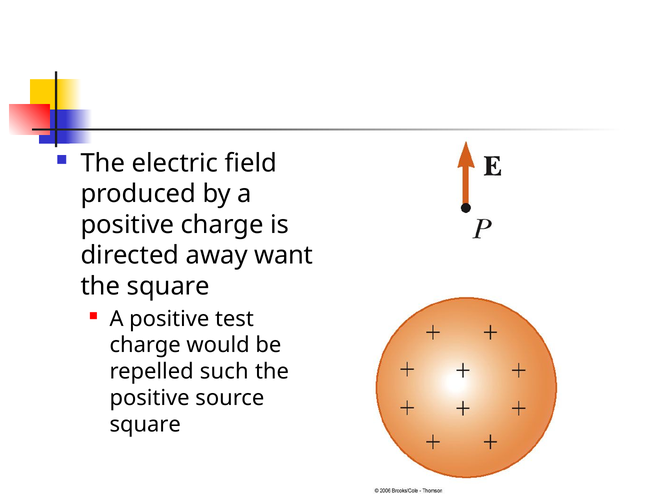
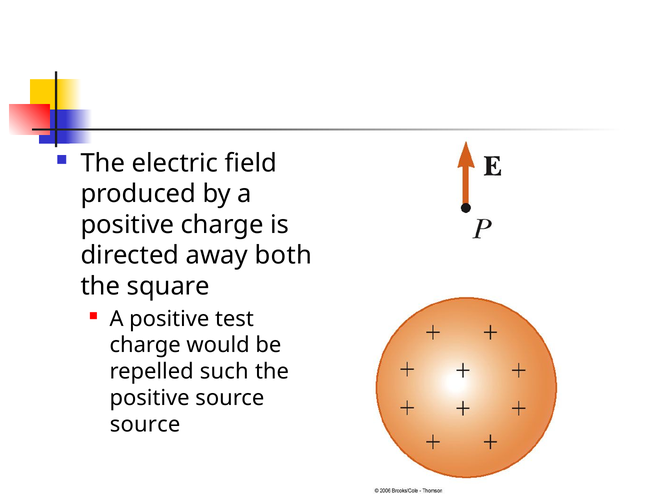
want: want -> both (283, 256)
square: square -> source (145, 424)
